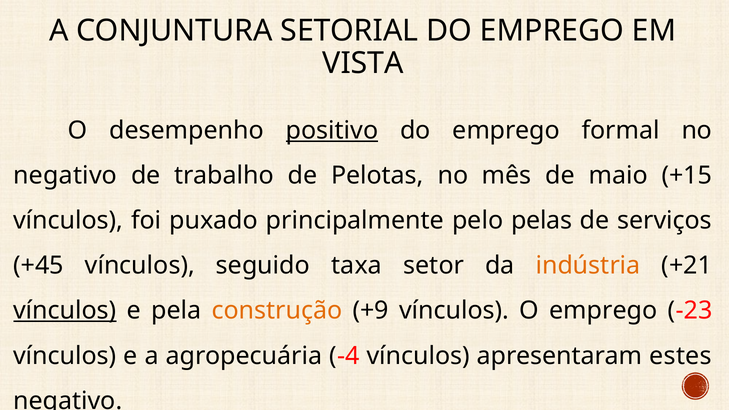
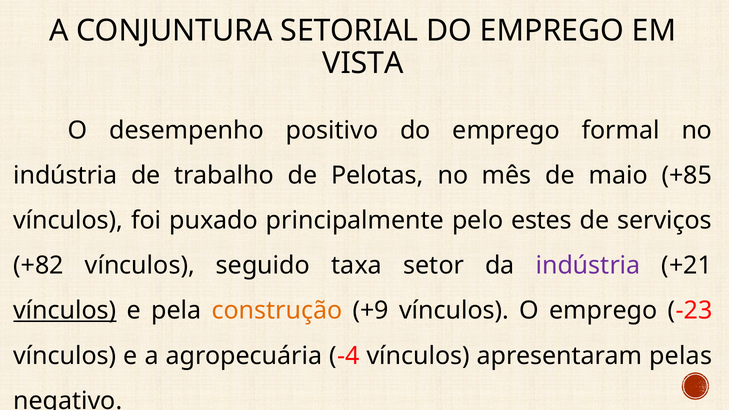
positivo underline: present -> none (332, 130)
negativo: negativo -> indústria (65, 175)
+15: +15 -> +85 (687, 175)
pelas: pelas -> estes (541, 221)
+45: +45 -> +82 (39, 266)
indústria colour: orange -> purple (588, 266)
estes: estes -> pelas (681, 356)
